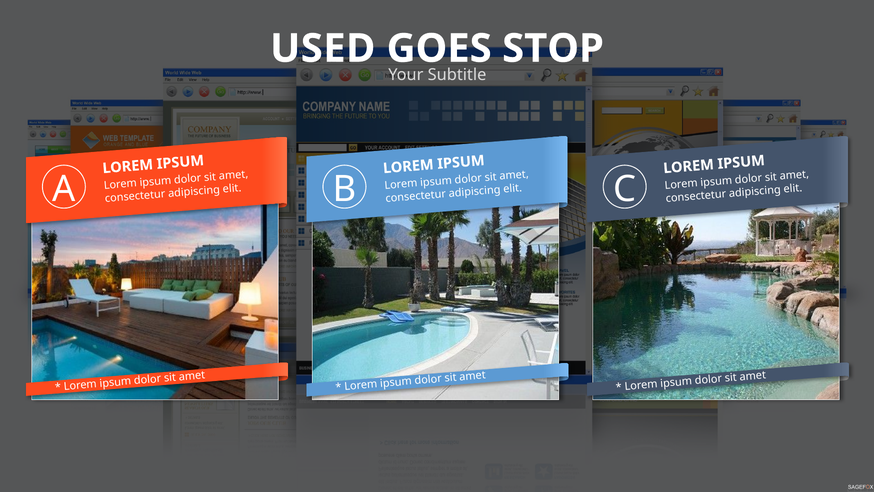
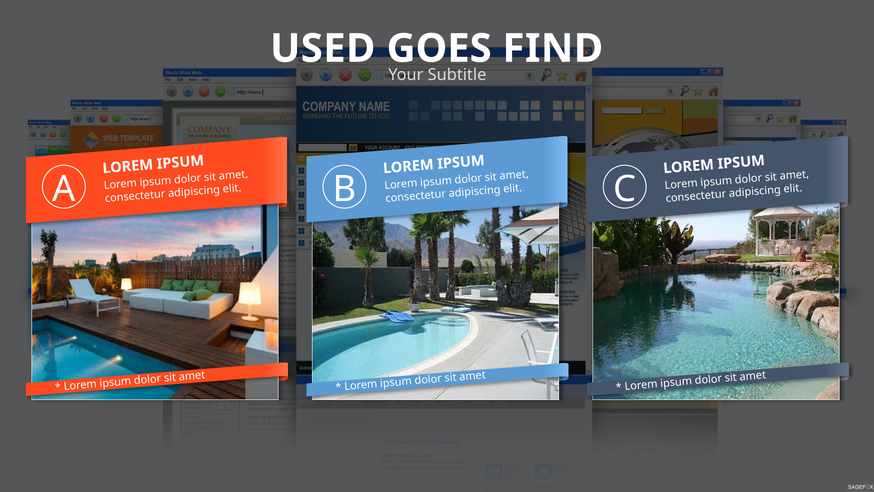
STOP: STOP -> FIND (553, 49)
